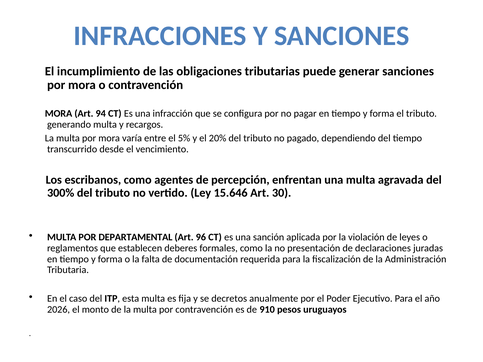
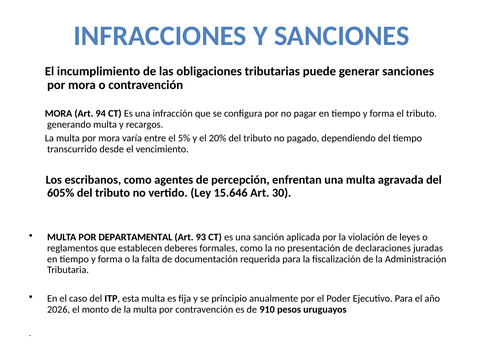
300%: 300% -> 605% (61, 193)
96: 96 -> 93 (201, 237)
decretos: decretos -> principio (229, 299)
